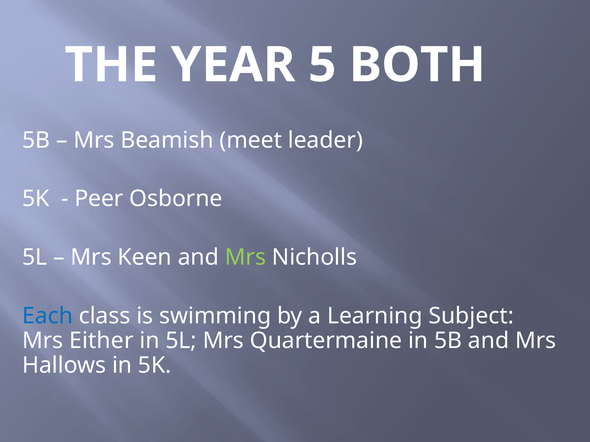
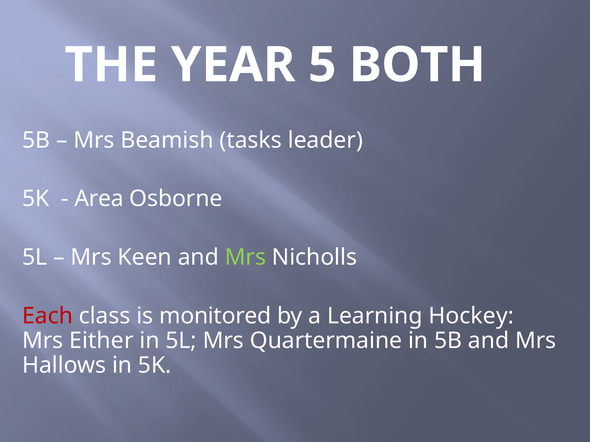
meet: meet -> tasks (251, 140)
Peer: Peer -> Area (99, 199)
Each colour: blue -> red (47, 316)
swimming: swimming -> monitored (215, 316)
Subject: Subject -> Hockey (471, 316)
